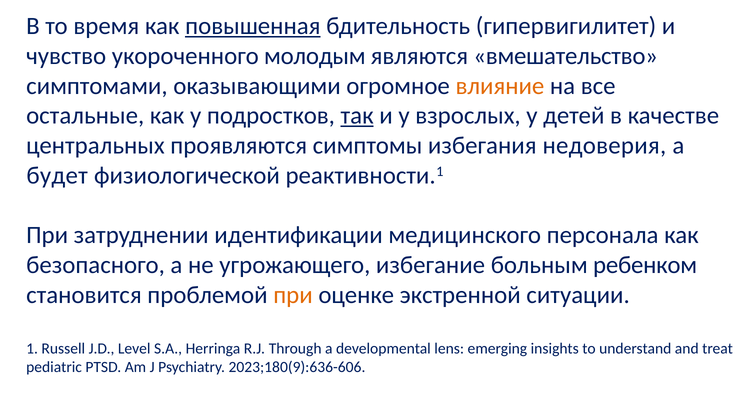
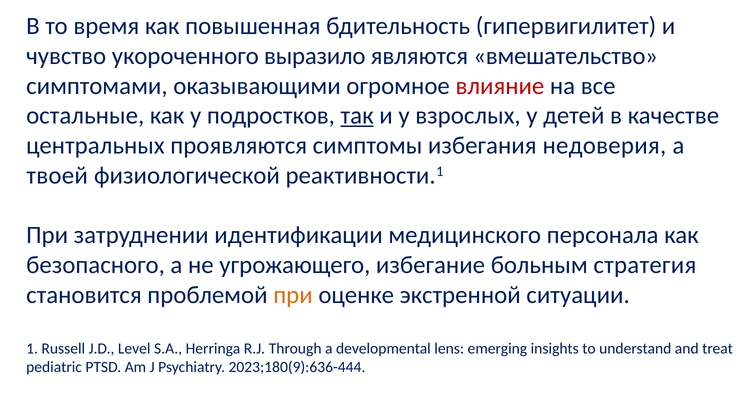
повышенная underline: present -> none (253, 26)
молодым: молодым -> выразило (315, 56)
влияние colour: orange -> red (500, 86)
будет: будет -> твоей (57, 175)
ребенком: ребенком -> стратегия (645, 265)
2023;180(9):636-606: 2023;180(9):636-606 -> 2023;180(9):636-444 (297, 367)
